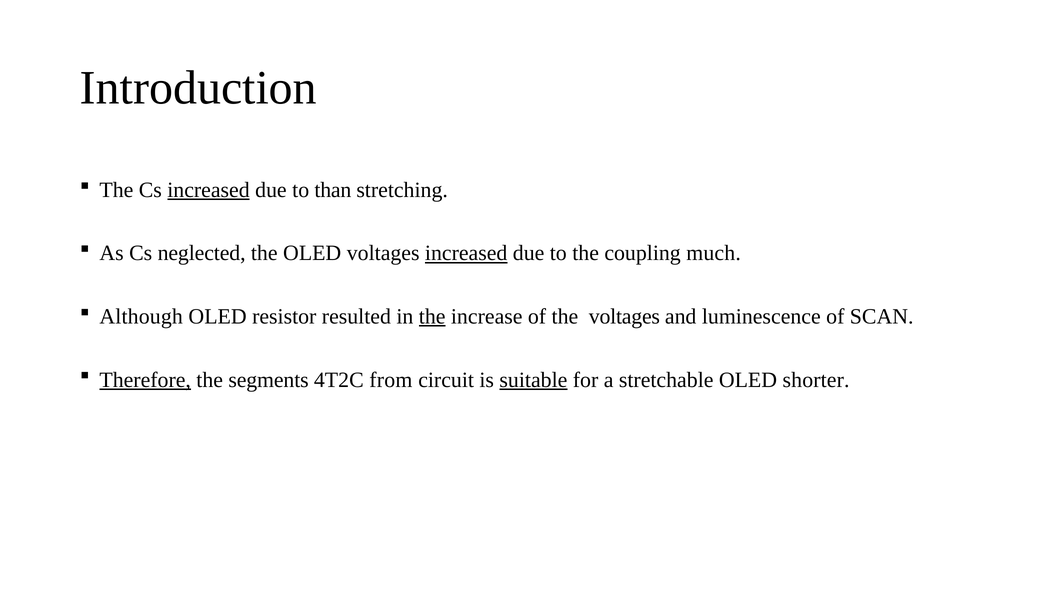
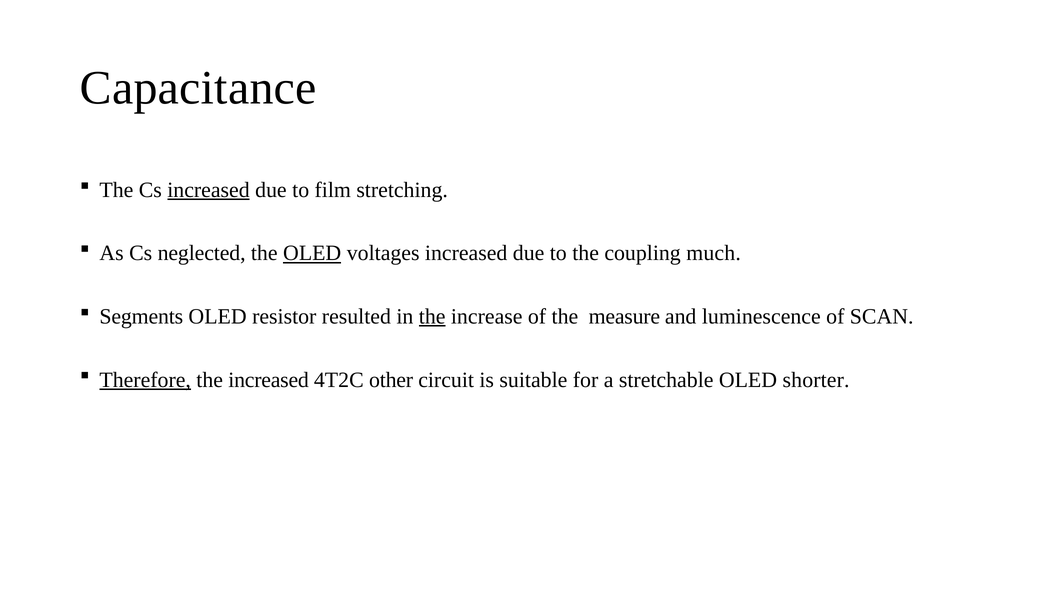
Introduction: Introduction -> Capacitance (198, 88)
than: than -> film (333, 190)
OLED underline: none -> present (312, 253)
increased underline: present -> none (466, 253)
Although: Although -> Segments (141, 316)
the voltages: voltages -> measure (624, 316)
the segments: segments -> increased (269, 380)
from: from -> other (391, 380)
suitable underline: present -> none (533, 380)
